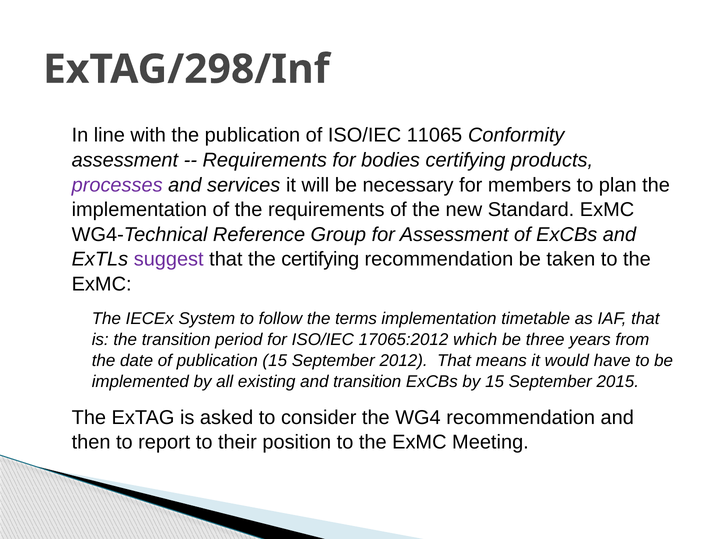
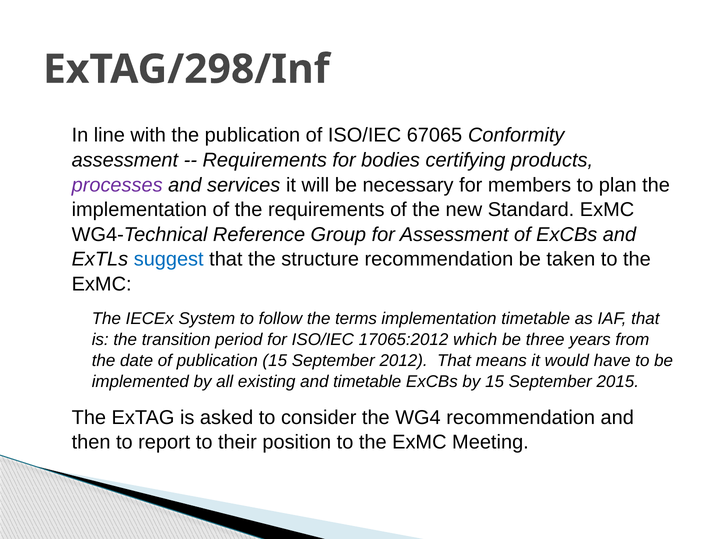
11065: 11065 -> 67065 (434, 135)
suggest colour: purple -> blue (169, 259)
the certifying: certifying -> structure (320, 259)
and transition: transition -> timetable (367, 382)
